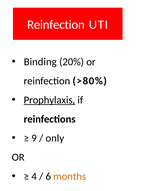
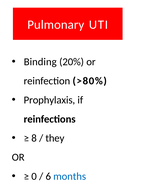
Reinfection: Reinfection -> Pulmonary (56, 25)
Prophylaxis underline: present -> none (49, 100)
9: 9 -> 8 (34, 138)
only: only -> they (55, 138)
4: 4 -> 0 (34, 176)
months colour: orange -> blue (70, 176)
